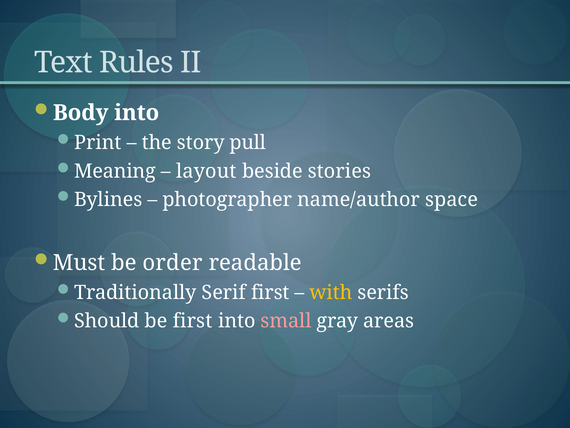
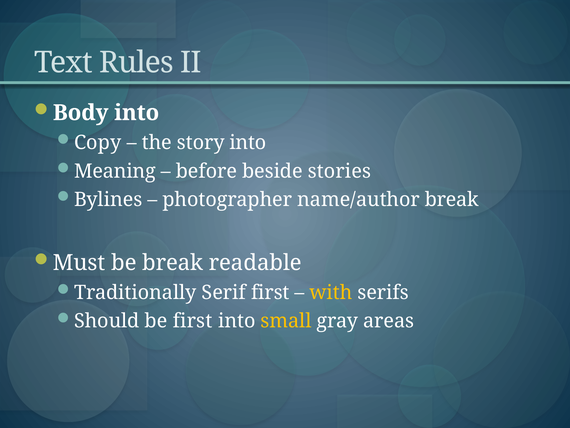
Print: Print -> Copy (98, 142)
story pull: pull -> into (248, 142)
layout: layout -> before (206, 171)
name/author space: space -> break (452, 199)
be order: order -> break (173, 262)
small colour: pink -> yellow (286, 321)
